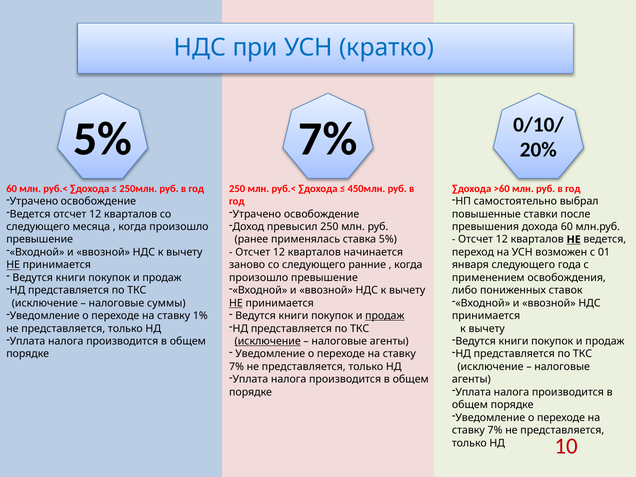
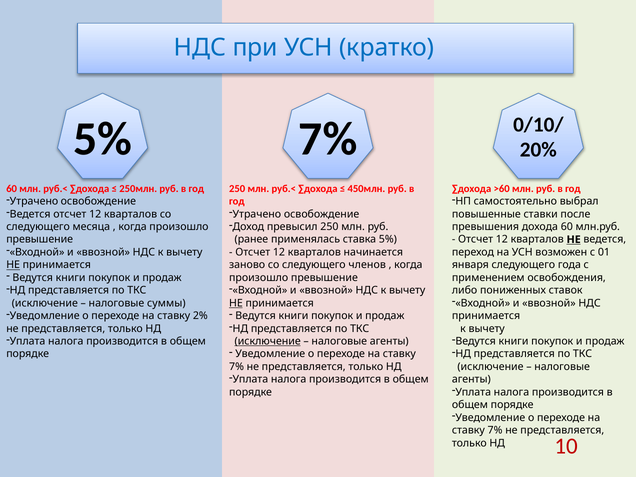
ранние: ранние -> членов (367, 265)
1%: 1% -> 2% (200, 316)
продаж underline: present -> none (385, 316)
